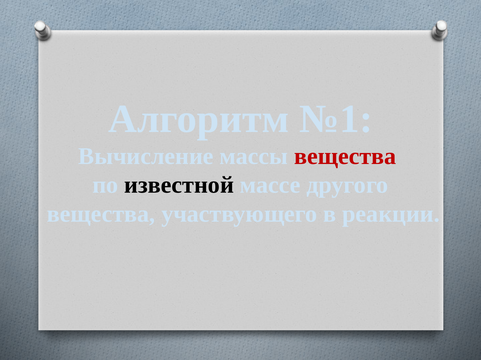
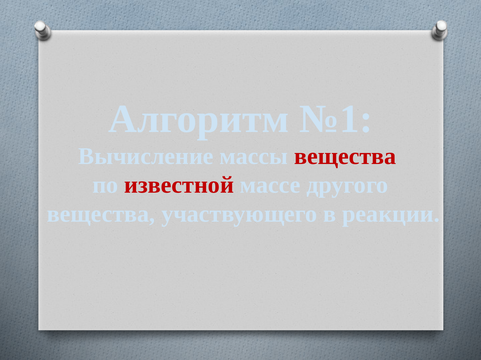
известной colour: black -> red (179, 185)
